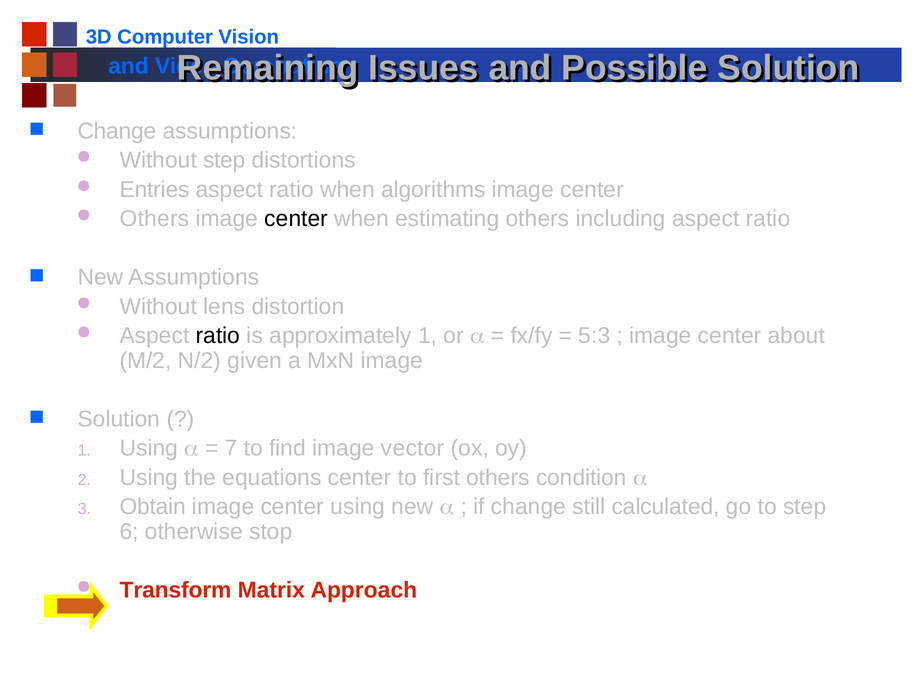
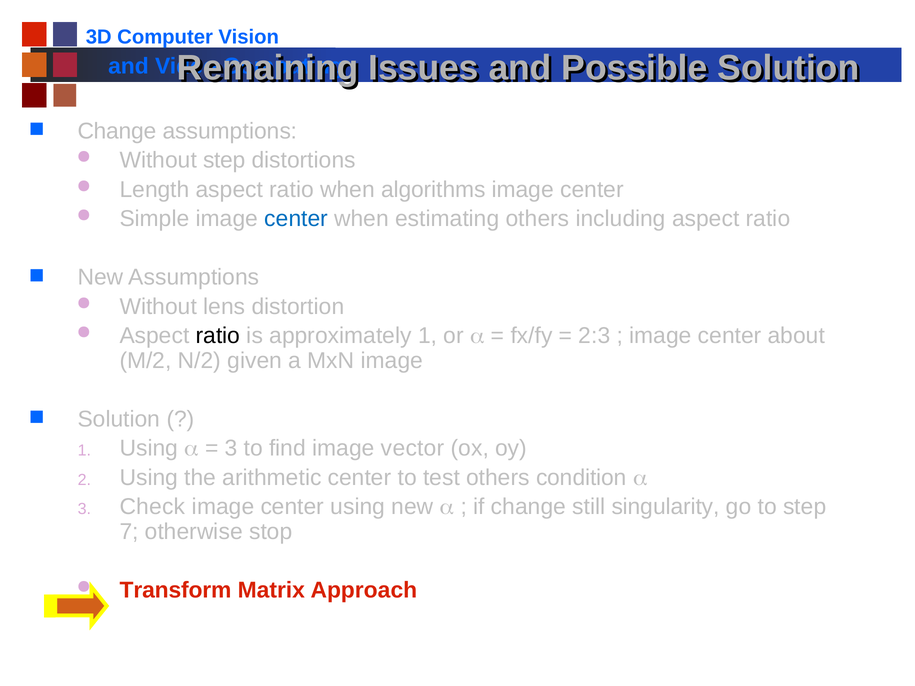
Entries: Entries -> Length (155, 190)
Others: Others -> Simple (155, 219)
center colour: black -> blue (296, 219)
5:3: 5:3 -> 2:3 (594, 336)
7: 7 -> 3 (231, 449)
equations: equations -> arithmetic (272, 478)
first: first -> test (442, 478)
Obtain: Obtain -> Check (153, 507)
calculated: calculated -> singularity (666, 507)
6: 6 -> 7 (129, 532)
